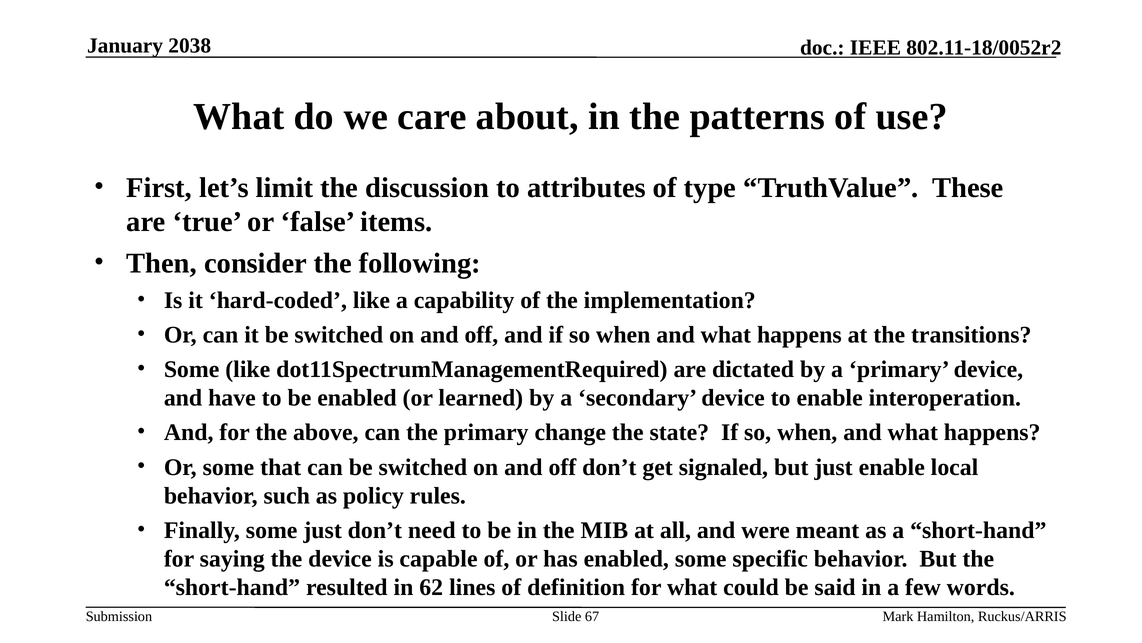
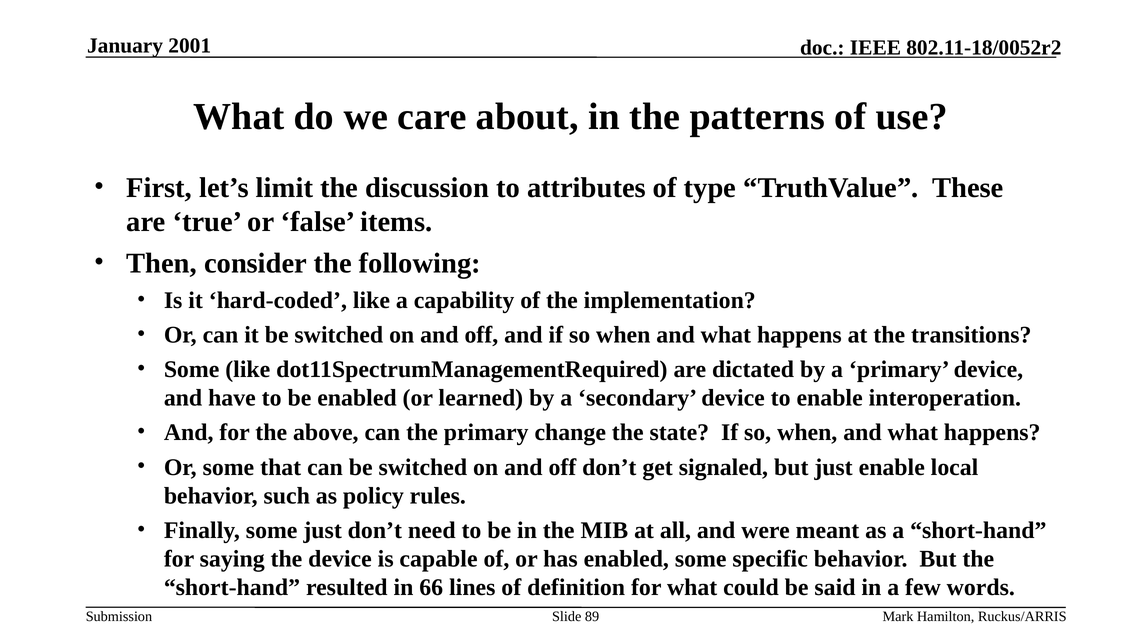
2038: 2038 -> 2001 (190, 45)
62: 62 -> 66 (431, 587)
67: 67 -> 89 (592, 616)
